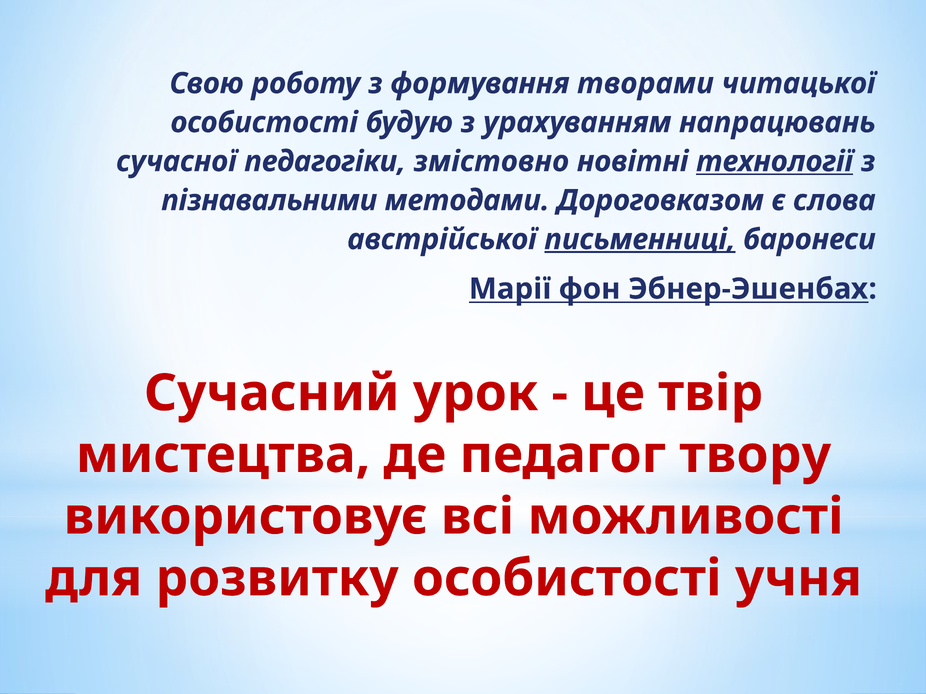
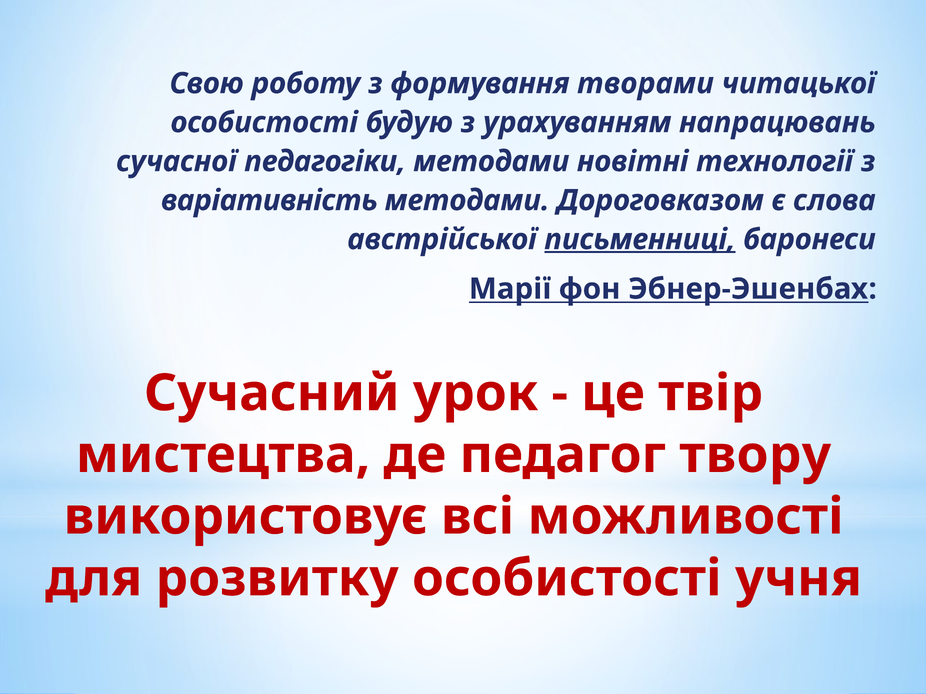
педагогіки змістовно: змістовно -> методами (491, 162)
технології underline: present -> none (775, 162)
пізнавальними: пізнавальними -> варіативність (269, 201)
